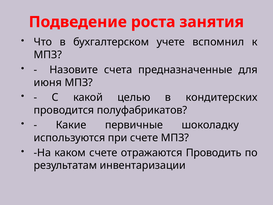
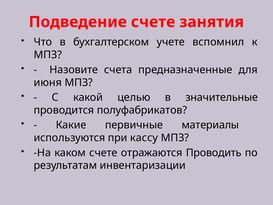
Подведение роста: роста -> счете (153, 22)
кондитерских: кондитерских -> значительные (222, 97)
шоколадку: шоколадку -> материалы (210, 125)
при счете: счете -> кассу (144, 138)
